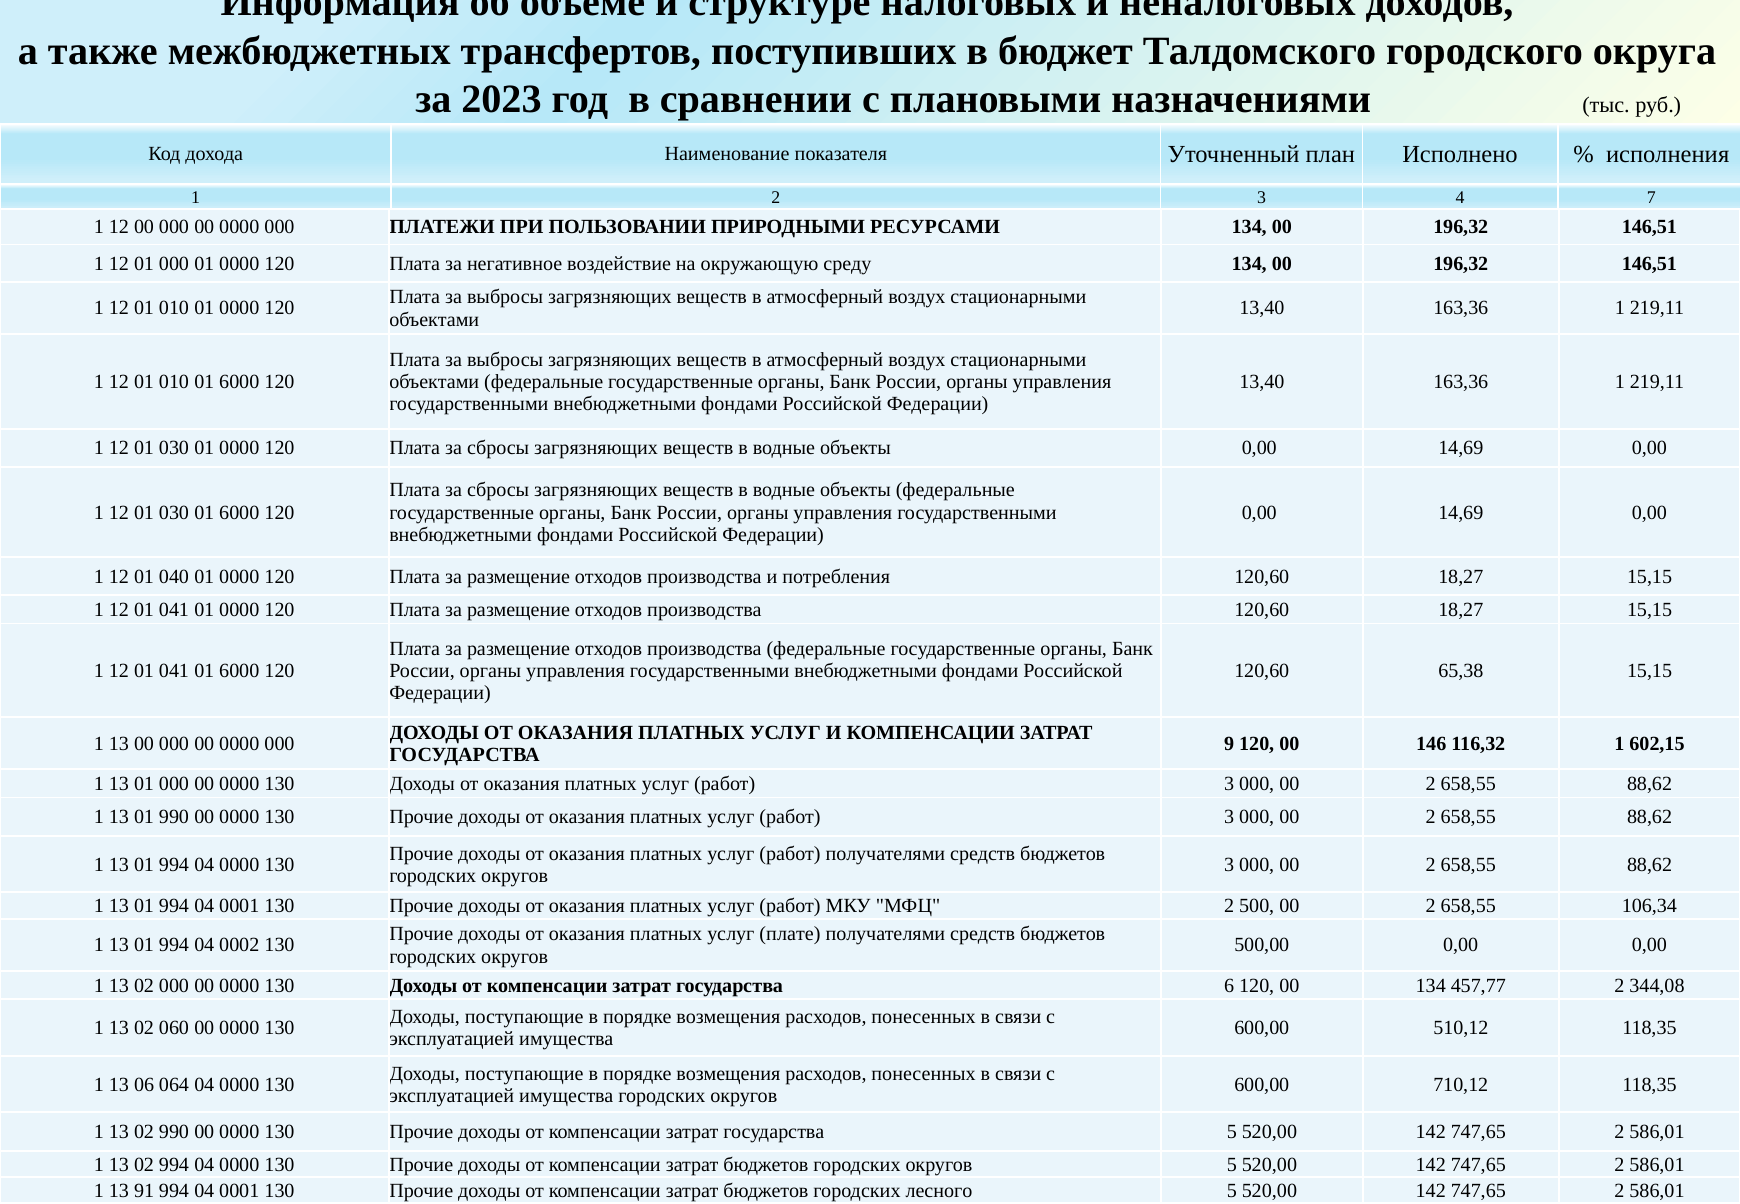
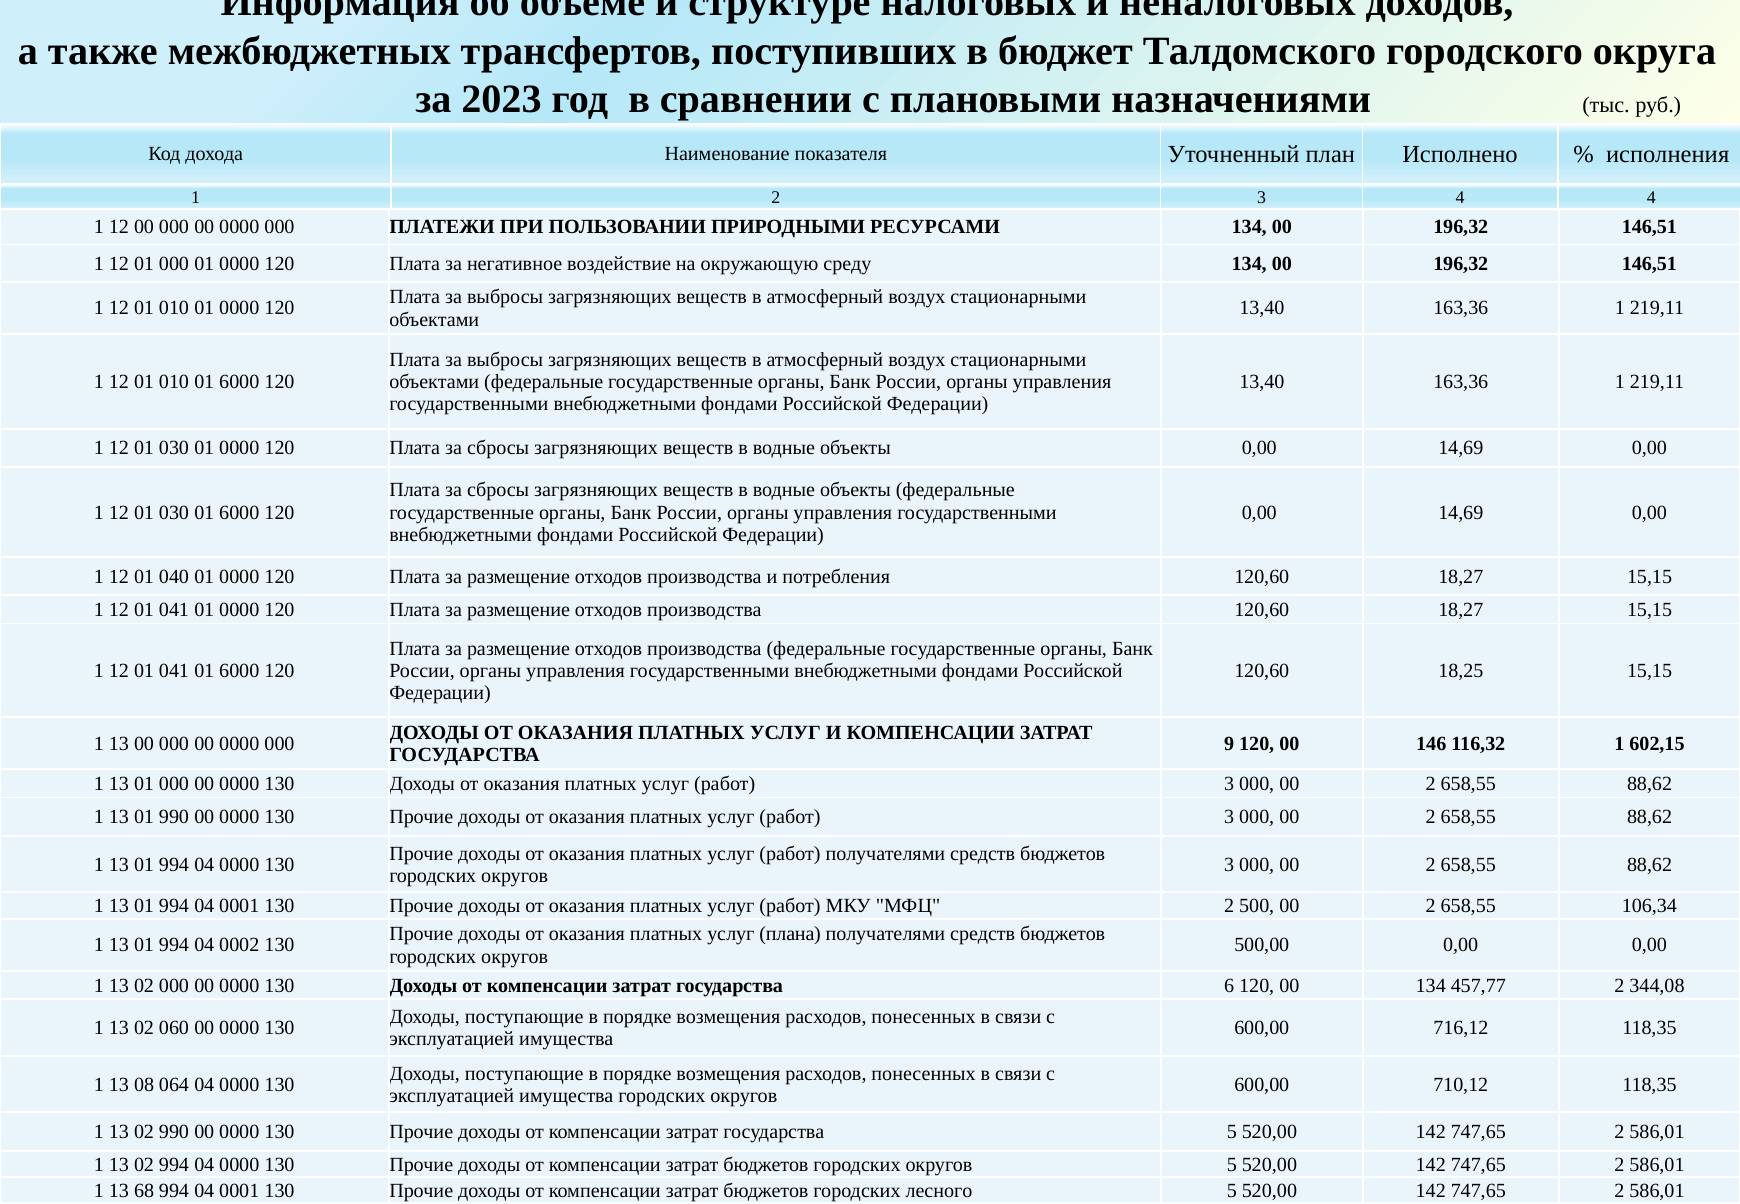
4 7: 7 -> 4 (1651, 198)
65,38: 65,38 -> 18,25 (1461, 671)
плате: плате -> плана (790, 935)
510,12: 510,12 -> 716,12 (1461, 1028)
06: 06 -> 08 (144, 1085)
91: 91 -> 68 (144, 1191)
